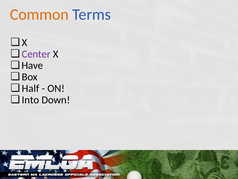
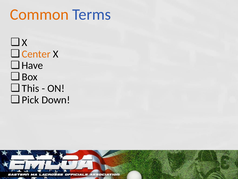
Center colour: purple -> orange (36, 54)
Half: Half -> This (31, 88)
Into: Into -> Pick (30, 100)
